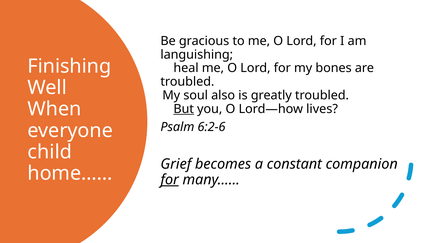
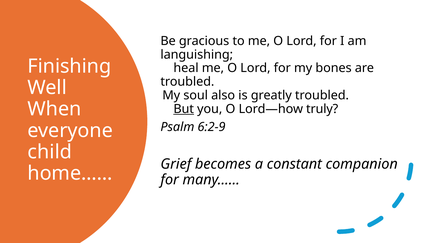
lives: lives -> truly (322, 109)
6:2-6: 6:2-6 -> 6:2-9 (212, 127)
for underline: present -> none (170, 179)
